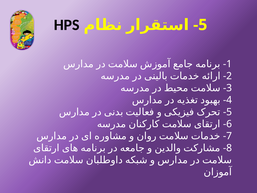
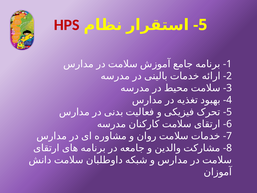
HPS colour: black -> red (67, 25)
